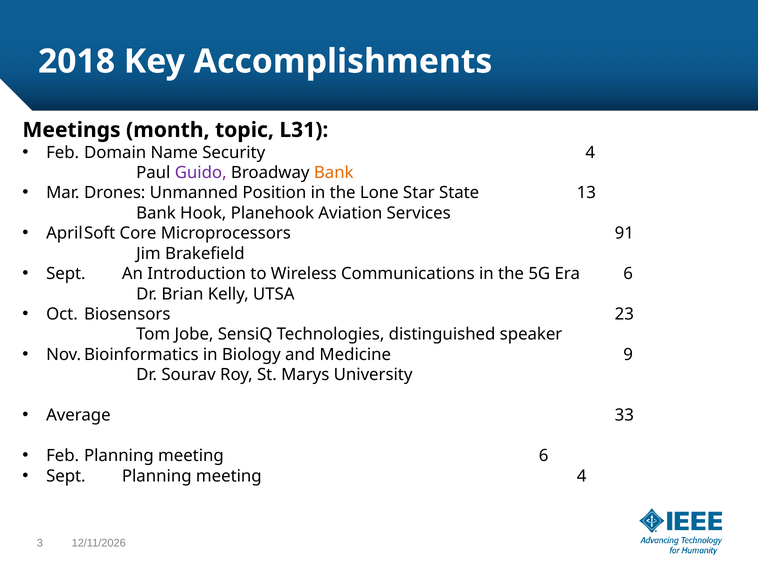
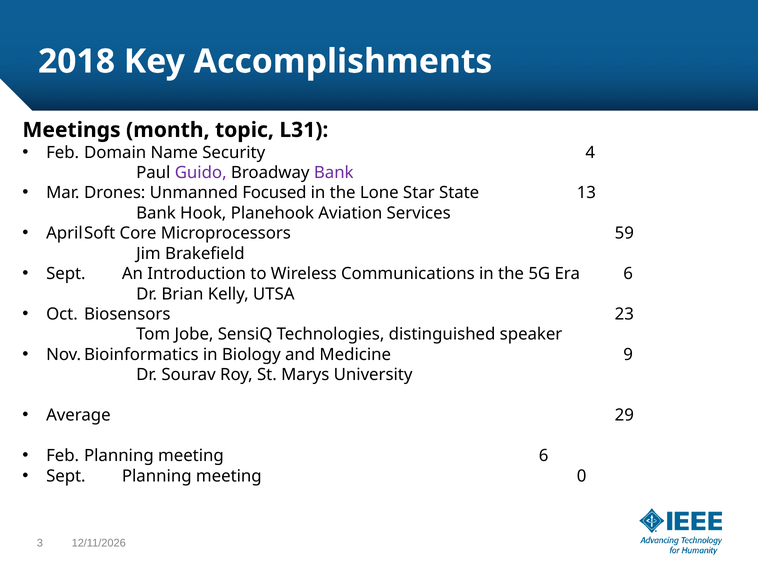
Bank colour: orange -> purple (334, 173)
Position: Position -> Focused (274, 193)
91: 91 -> 59 (624, 233)
33: 33 -> 29 (624, 415)
meeting 4: 4 -> 0 (582, 476)
